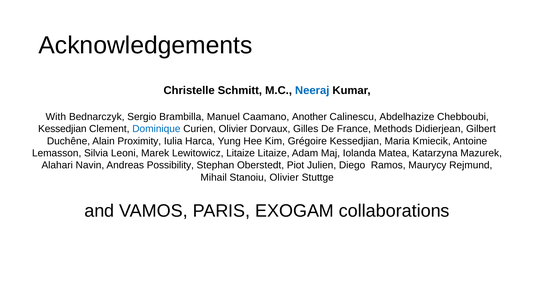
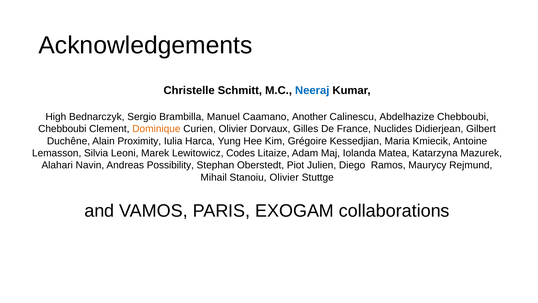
With: With -> High (56, 117)
Kessedjian: Kessedjian -> Chebboubi (62, 129)
Dominique colour: blue -> orange (156, 129)
Methods: Methods -> Nuclides (393, 129)
Lewitowicz Litaize: Litaize -> Codes (241, 153)
